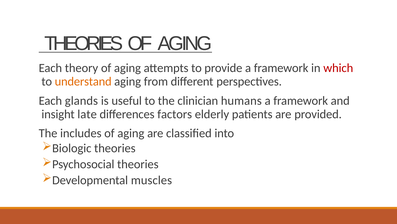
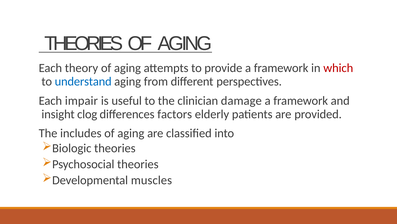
understand colour: orange -> blue (83, 81)
glands: glands -> impair (81, 100)
humans: humans -> damage (241, 100)
late: late -> clog (87, 114)
